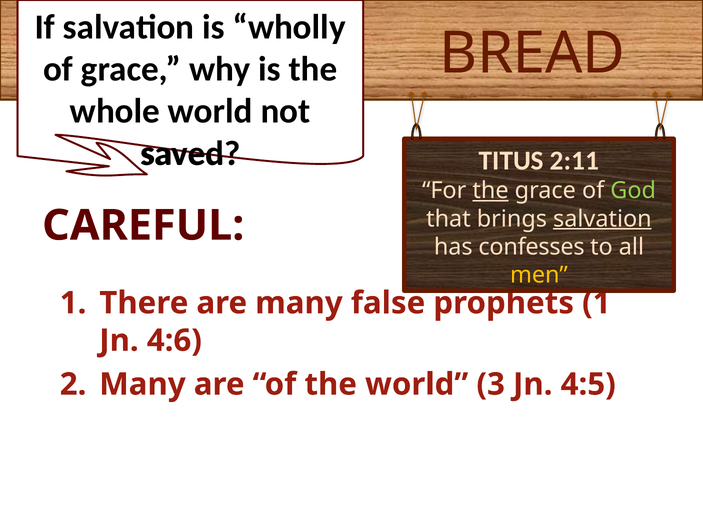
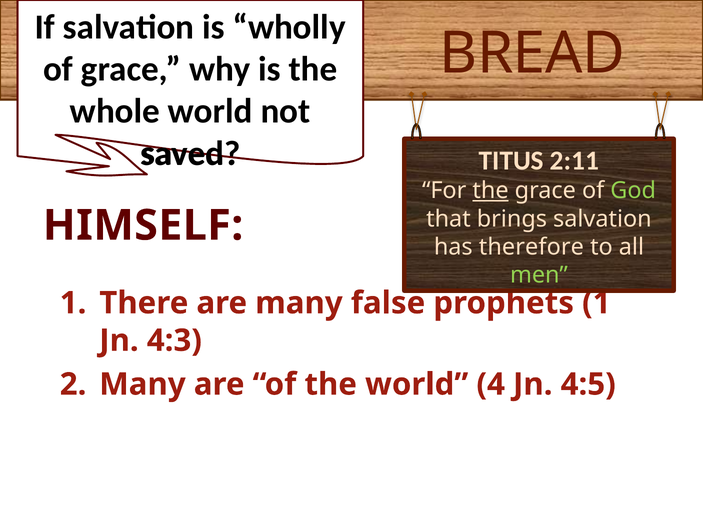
salvation underline: present -> none (602, 219)
CAREFUL: CAREFUL -> HIMSELF (143, 226)
confesses: confesses -> therefore (531, 247)
men colour: yellow -> light green (539, 275)
4:6: 4:6 -> 4:3 (174, 341)
3: 3 -> 4 (491, 385)
